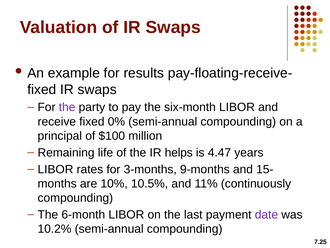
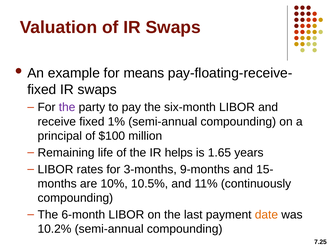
results: results -> means (144, 73)
0%: 0% -> 1% (116, 121)
4.47: 4.47 -> 1.65 (219, 152)
date colour: purple -> orange (266, 214)
